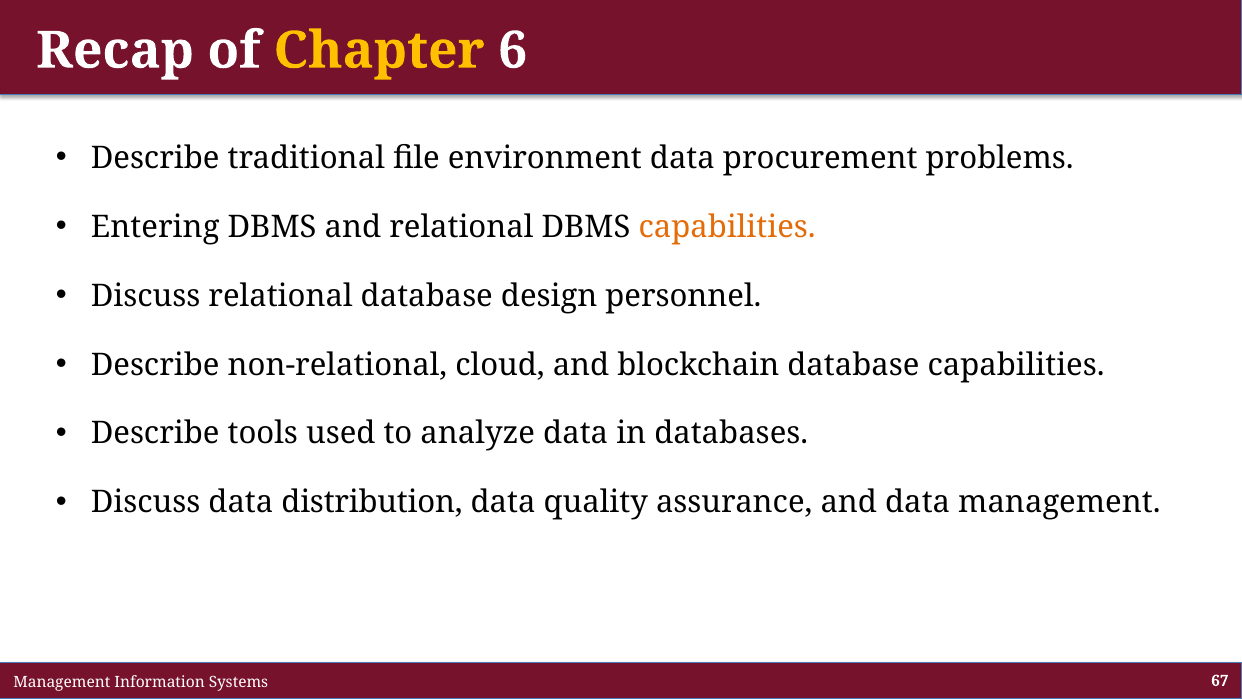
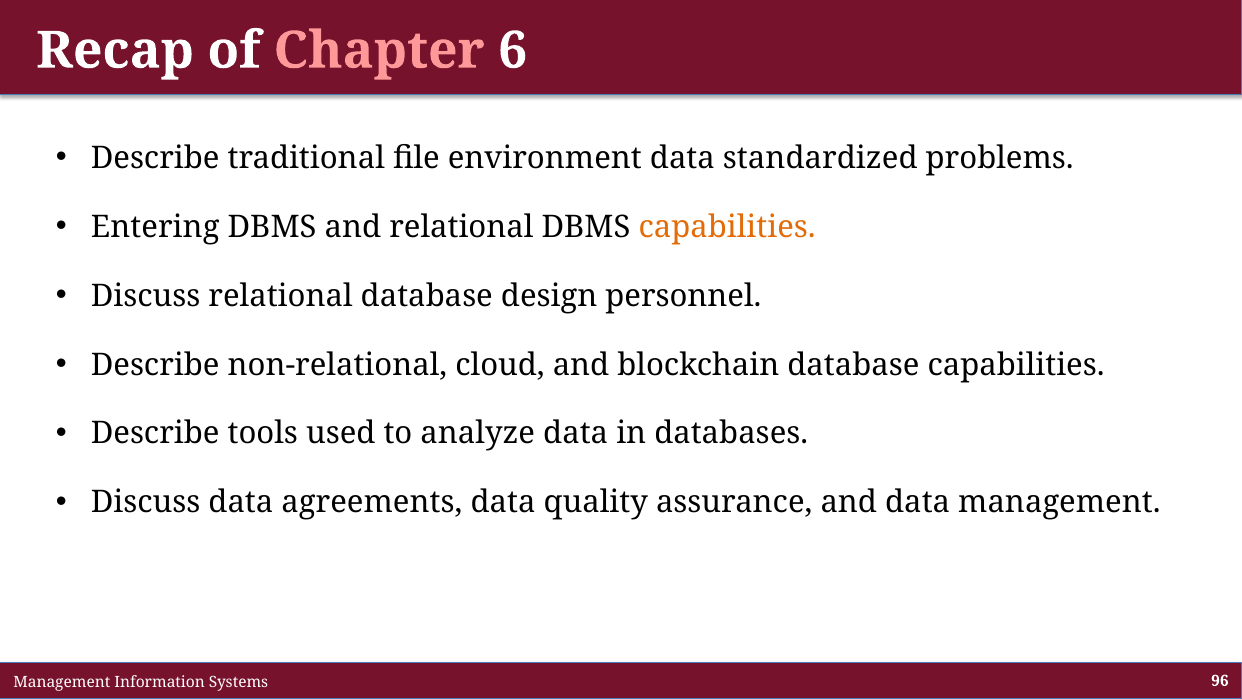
Chapter colour: yellow -> pink (379, 51)
procurement: procurement -> standardized (820, 158)
distribution: distribution -> agreements (372, 502)
67: 67 -> 96 (1220, 681)
